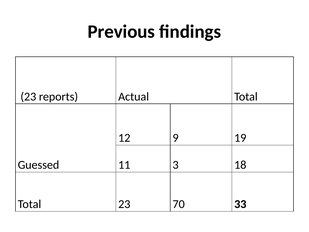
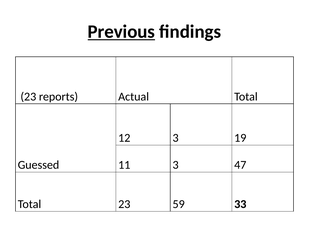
Previous underline: none -> present (121, 32)
12 9: 9 -> 3 (176, 138)
18: 18 -> 47 (240, 165)
70: 70 -> 59 (179, 204)
